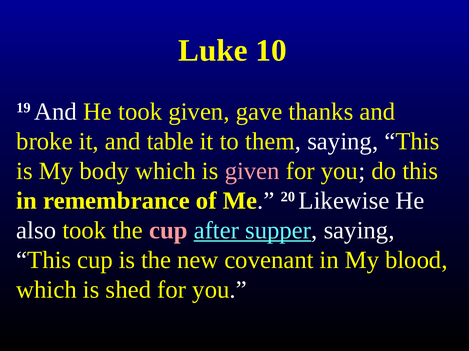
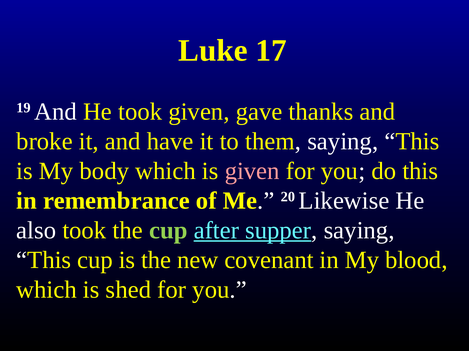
10: 10 -> 17 (271, 51)
table: table -> have (170, 142)
cup colour: pink -> light green (168, 231)
